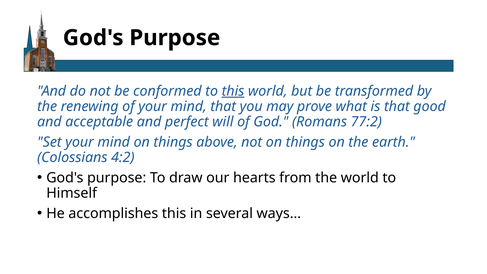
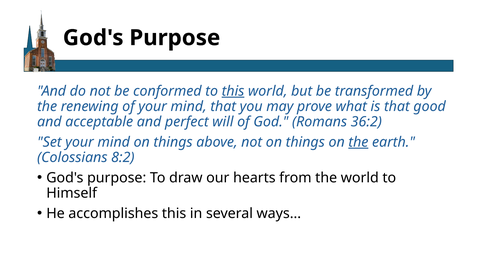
77:2: 77:2 -> 36:2 (366, 122)
the underline: none -> present (358, 142)
4:2: 4:2 -> 8:2 (123, 157)
